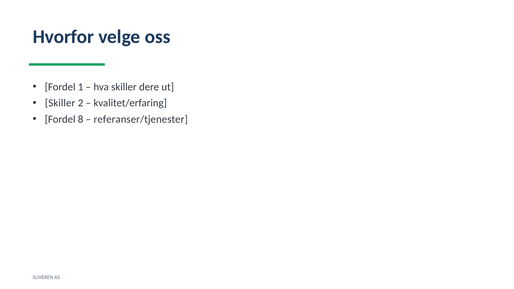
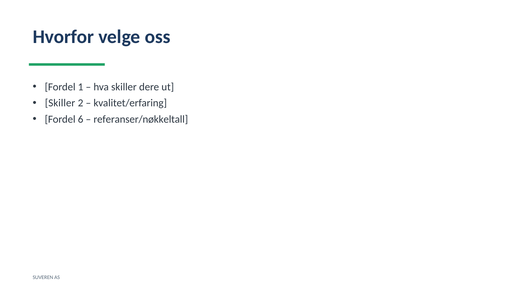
8: 8 -> 6 (81, 119)
referanser/tjenester: referanser/tjenester -> referanser/nøkkeltall (141, 119)
